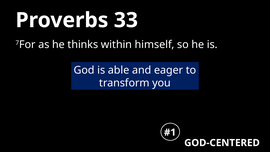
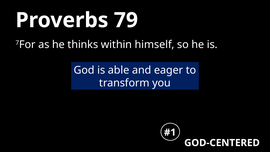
33: 33 -> 79 (126, 20)
